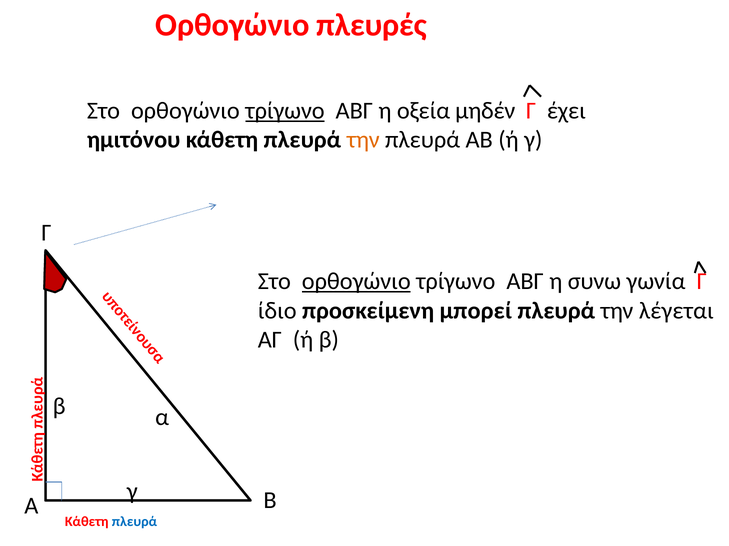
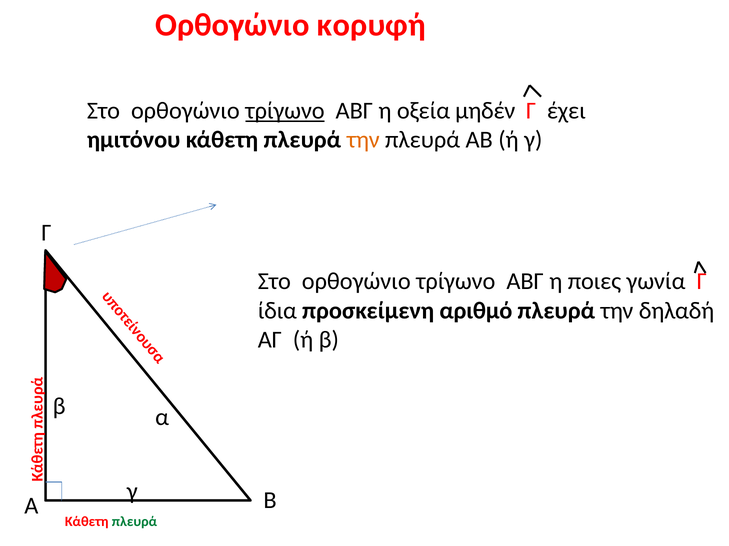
πλευρές: πλευρές -> κορυφή (371, 25)
ορθογώνιο underline: present -> none (356, 282)
συνω: συνω -> ποιες (594, 282)
ίδιο: ίδιο -> ίδια (277, 311)
μπορεί: μπορεί -> αριθμό (476, 311)
λέγεται: λέγεται -> δηλαδή (677, 311)
πλευρά colour: blue -> green (134, 522)
